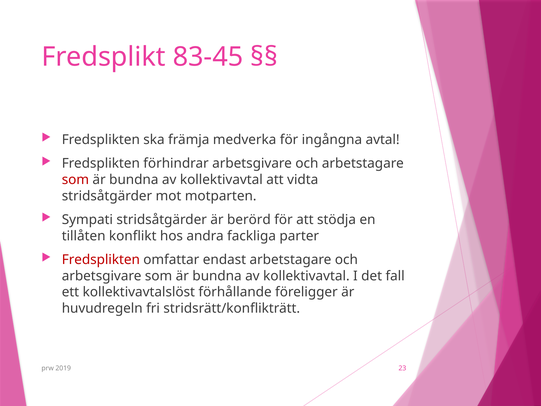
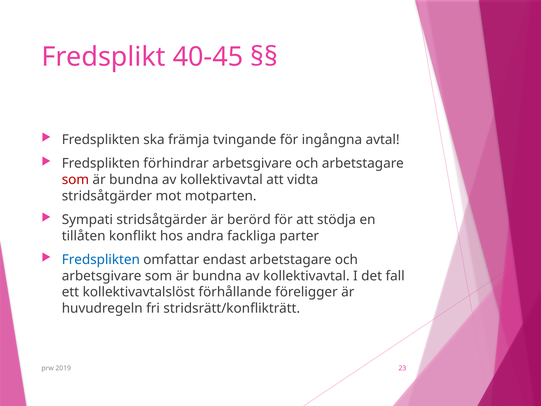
83-45: 83-45 -> 40-45 (208, 57)
medverka: medverka -> tvingande (245, 140)
Fredsplikten colour: red -> blue (101, 260)
